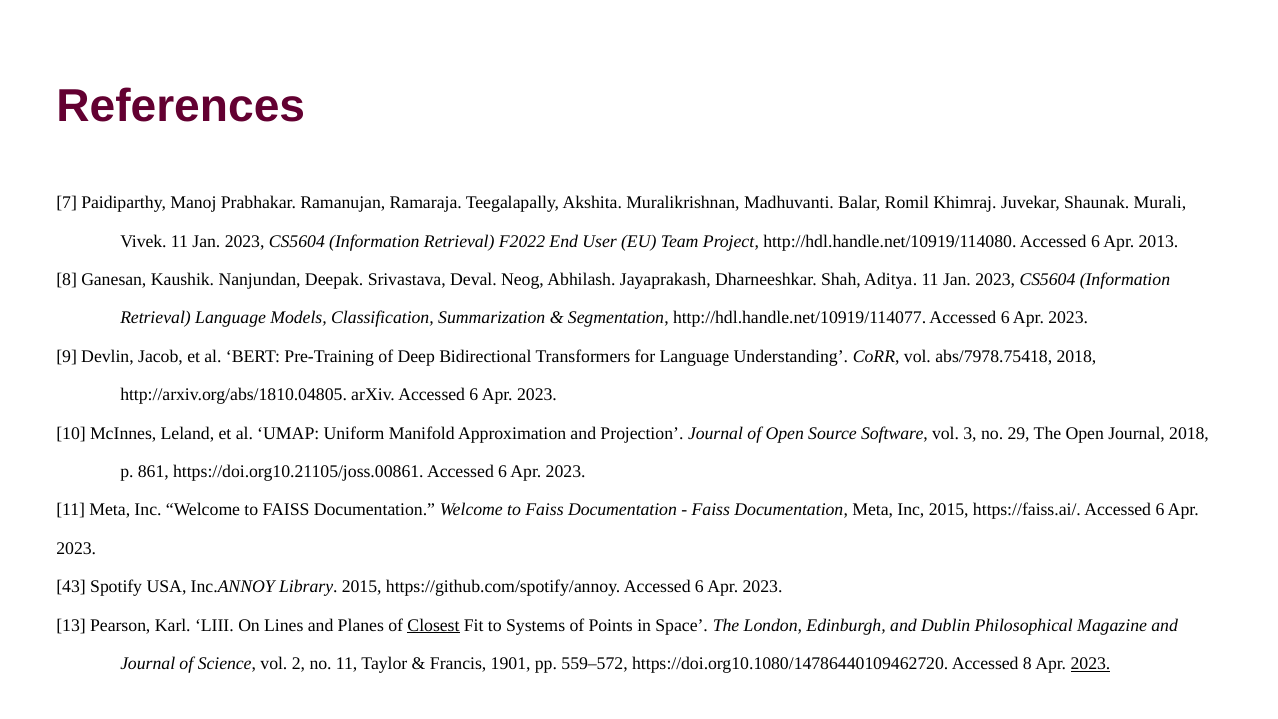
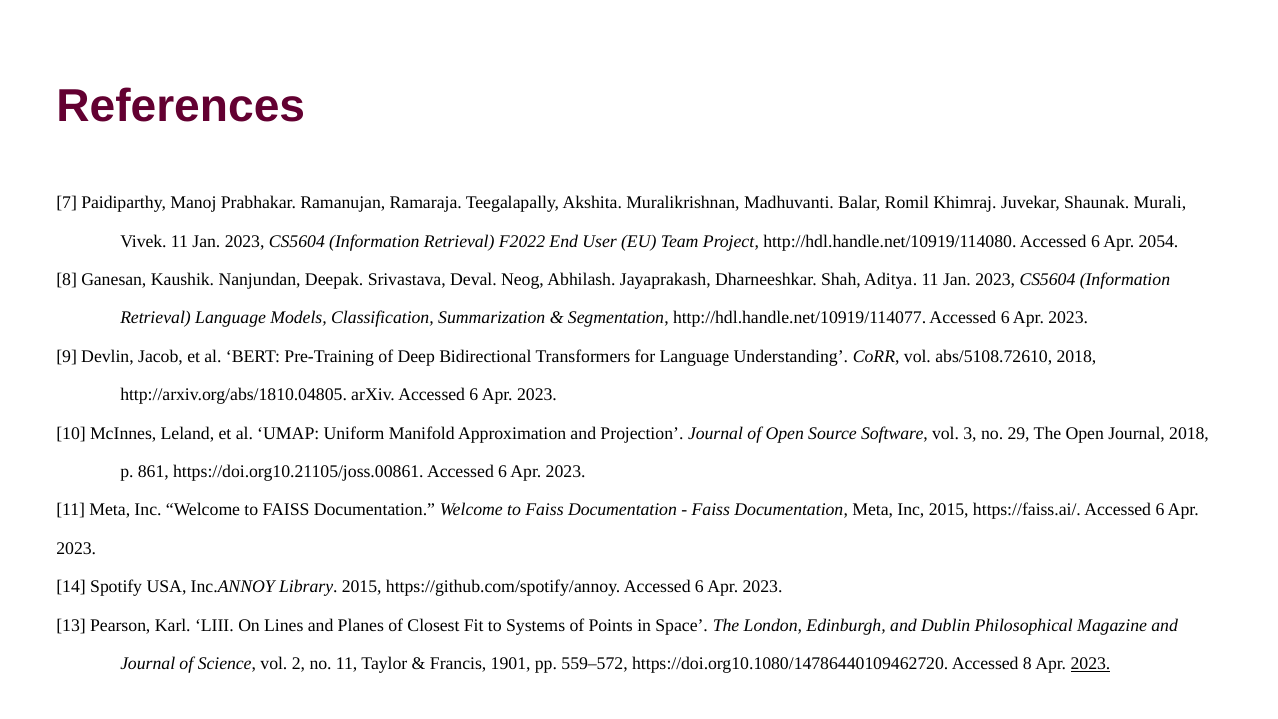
2013: 2013 -> 2054 (1159, 241)
abs/7978.75418: abs/7978.75418 -> abs/5108.72610 (994, 356)
43: 43 -> 14 (71, 587)
Closest underline: present -> none (434, 625)
